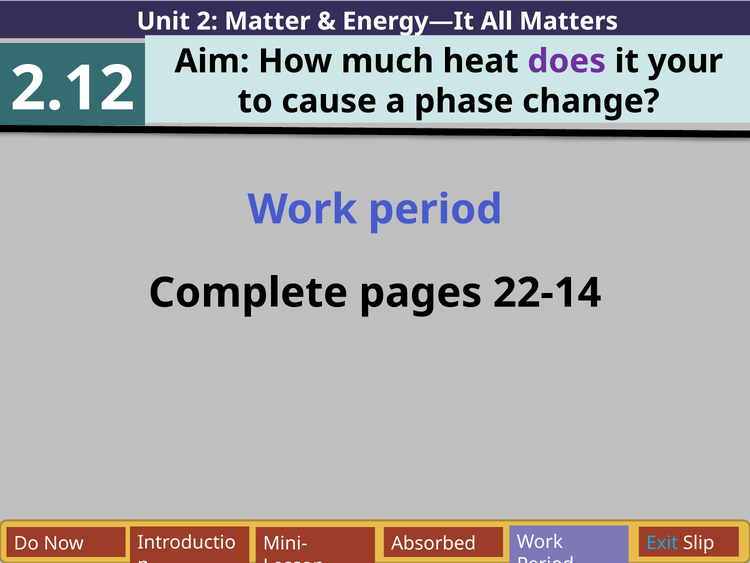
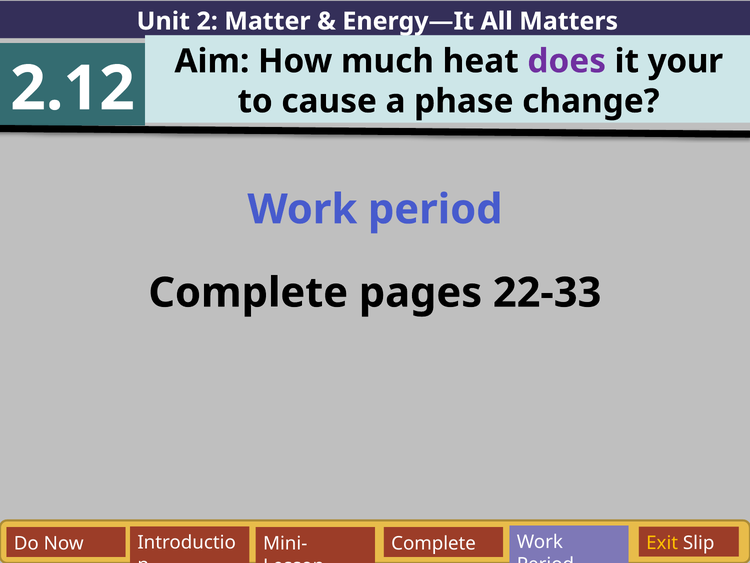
22-14: 22-14 -> 22-33 (547, 293)
Exit colour: light blue -> yellow (662, 542)
Absorbed: Absorbed -> Complete (434, 543)
